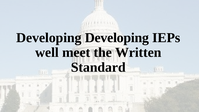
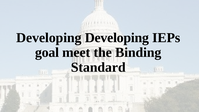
well: well -> goal (47, 52)
Written: Written -> Binding (138, 52)
